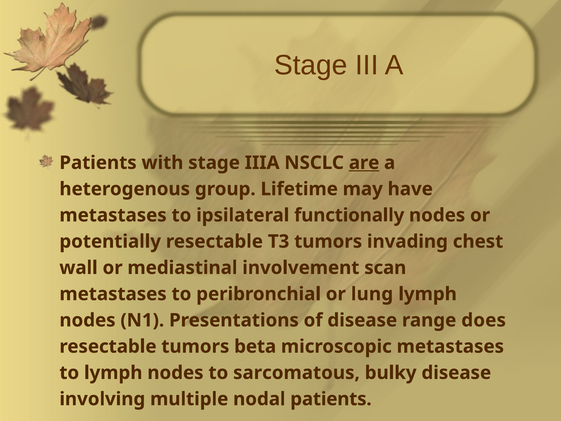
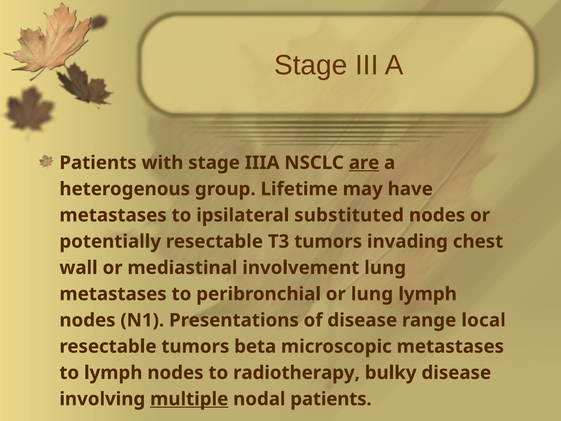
functionally: functionally -> substituted (349, 215)
involvement scan: scan -> lung (385, 268)
does: does -> local (484, 320)
sarcomatous: sarcomatous -> radiotherapy (297, 373)
multiple underline: none -> present (189, 399)
